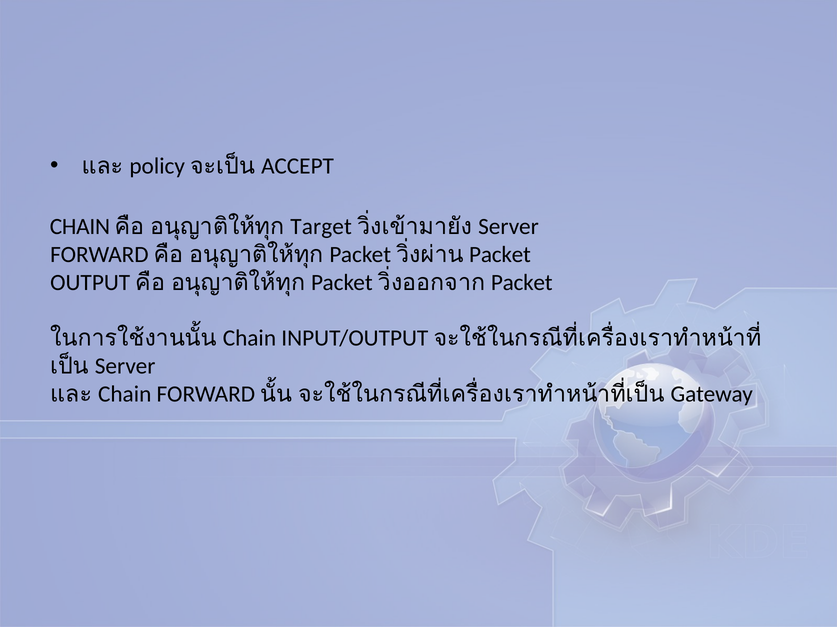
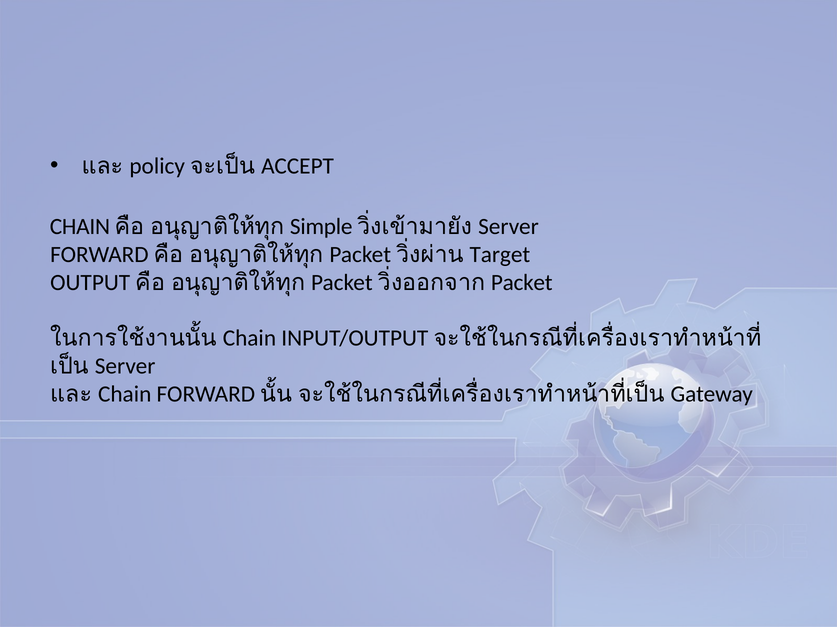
Target: Target -> Simple (321, 227)
Packet: Packet -> Target (500, 255)
